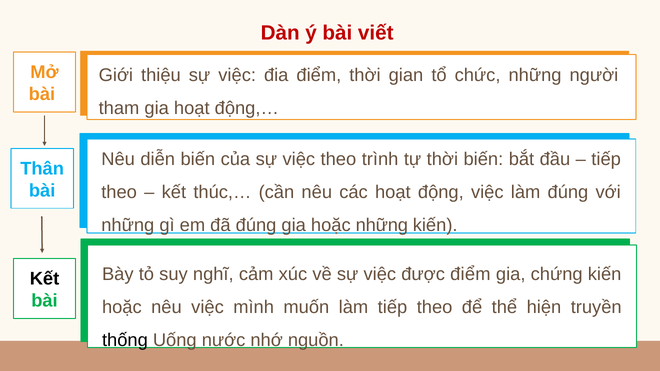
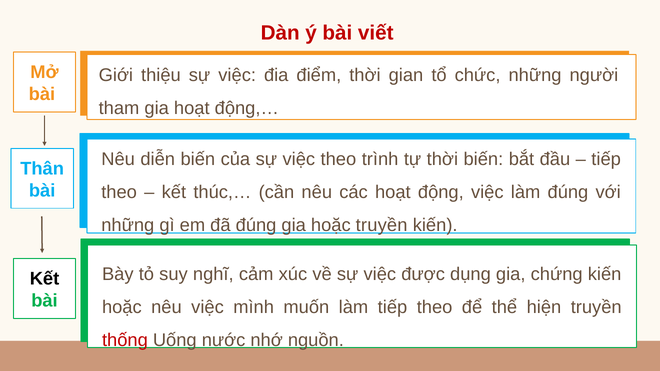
hoặc những: những -> truyền (382, 225)
được điểm: điểm -> dụng (470, 274)
thống colour: black -> red (125, 340)
